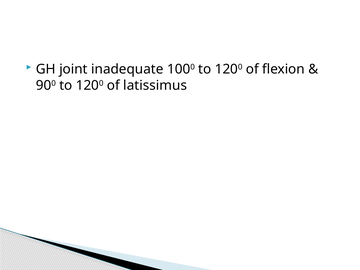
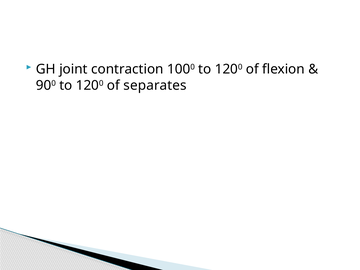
inadequate: inadequate -> contraction (127, 69)
latissimus: latissimus -> separates (155, 85)
